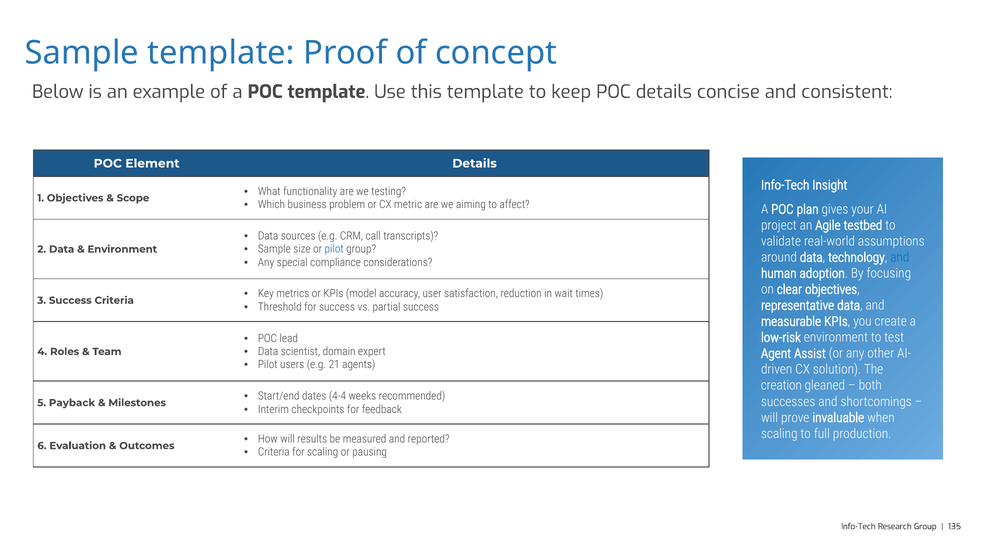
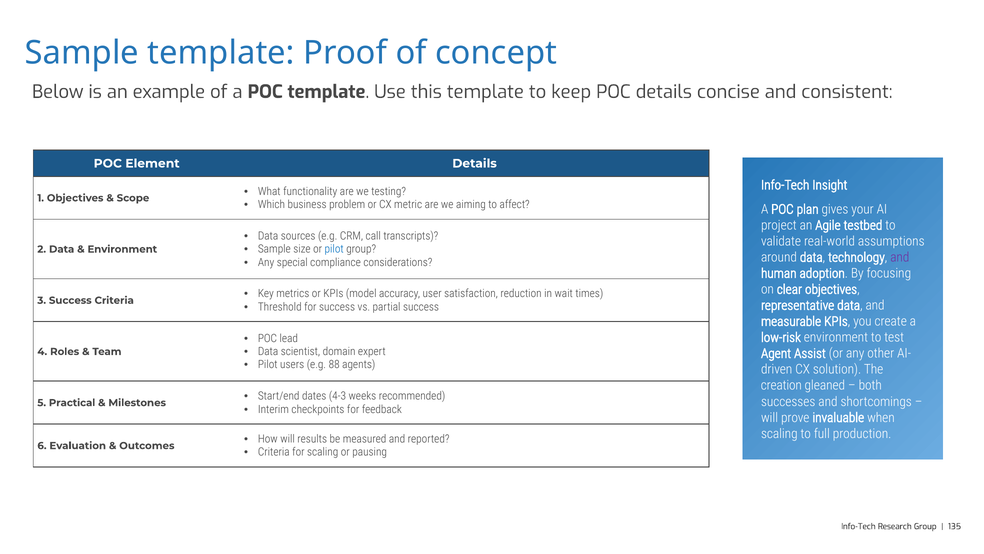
and colour: blue -> purple (900, 257)
21: 21 -> 88 (334, 364)
4-4: 4-4 -> 4-3 (337, 396)
Payback: Payback -> Practical (72, 402)
